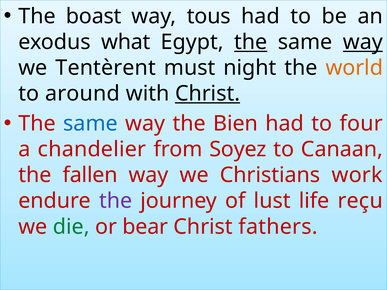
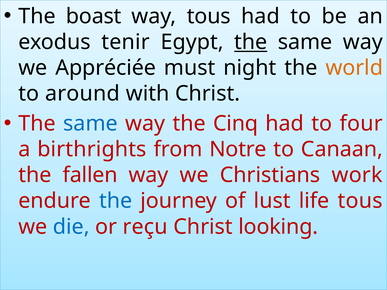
what: what -> tenir (126, 42)
way underline: present -> none (363, 42)
Tentèrent: Tentèrent -> Appréciée (106, 68)
Christ underline: present -> none (208, 94)
Bien: Bien -> Cinq (236, 124)
chandelier: chandelier -> birthrights (92, 150)
Soyez: Soyez -> Notre (238, 150)
the colour: purple -> blue (116, 201)
life reçu: reçu -> tous (360, 201)
die colour: green -> blue (71, 227)
bear: bear -> reçu (145, 227)
fathers: fathers -> looking (278, 227)
